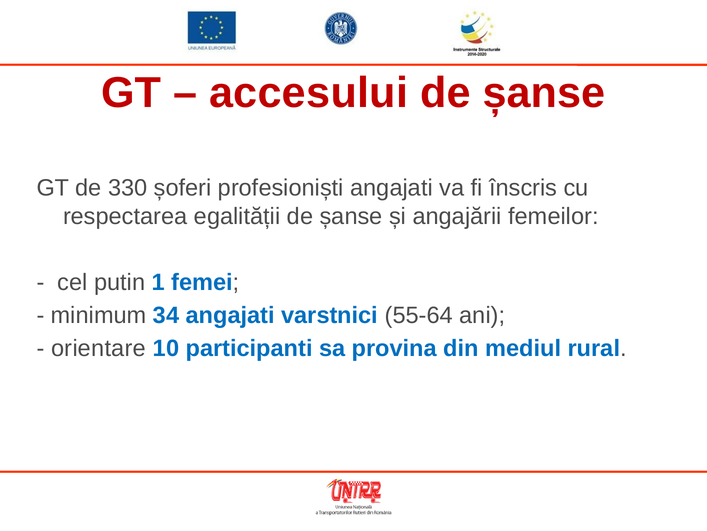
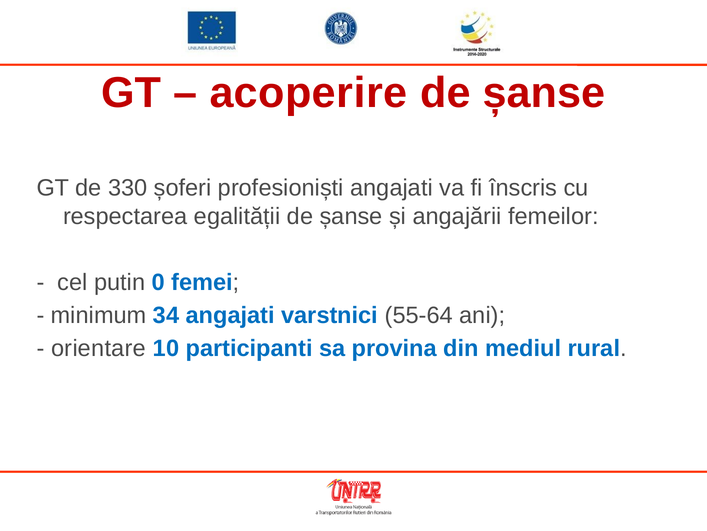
accesului: accesului -> acoperire (308, 93)
1: 1 -> 0 (158, 282)
